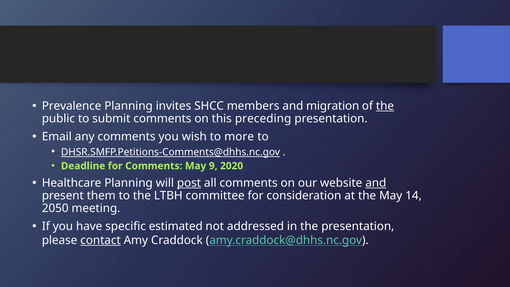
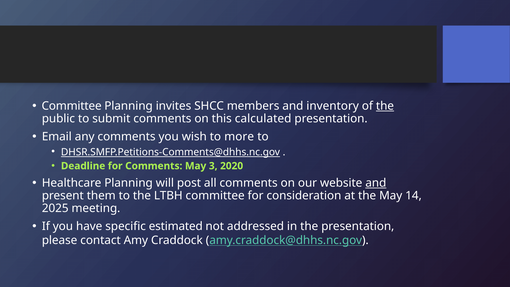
Prevalence: Prevalence -> Committee (72, 106)
migration: migration -> inventory (333, 106)
preceding: preceding -> calculated (263, 119)
9: 9 -> 3 (213, 166)
post underline: present -> none (189, 183)
2050: 2050 -> 2025 (55, 208)
contact underline: present -> none (101, 240)
